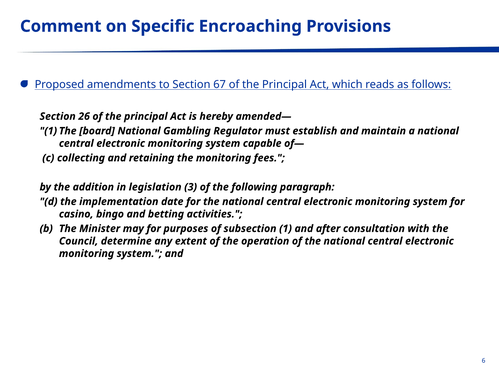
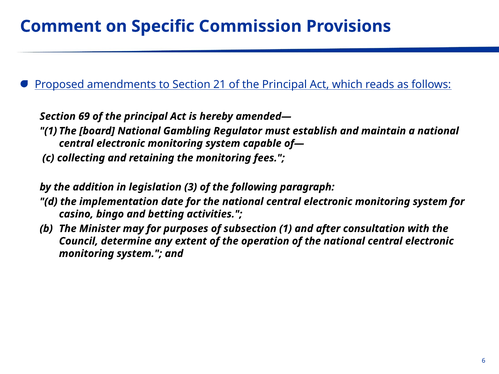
Encroaching: Encroaching -> Commission (250, 26)
67: 67 -> 21 (220, 84)
26: 26 -> 69 (84, 116)
